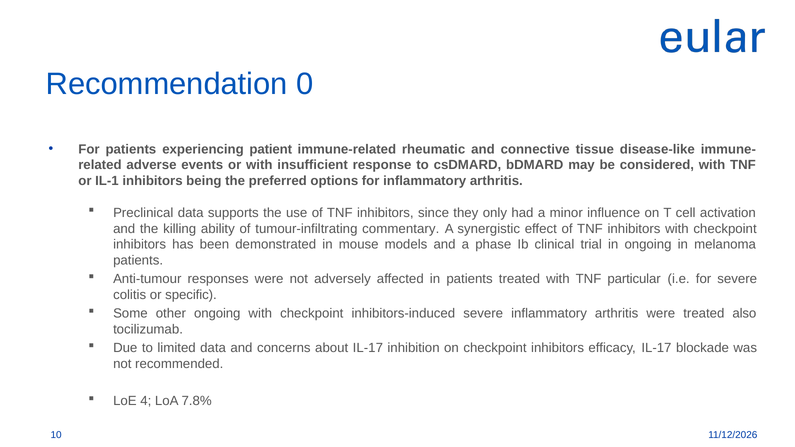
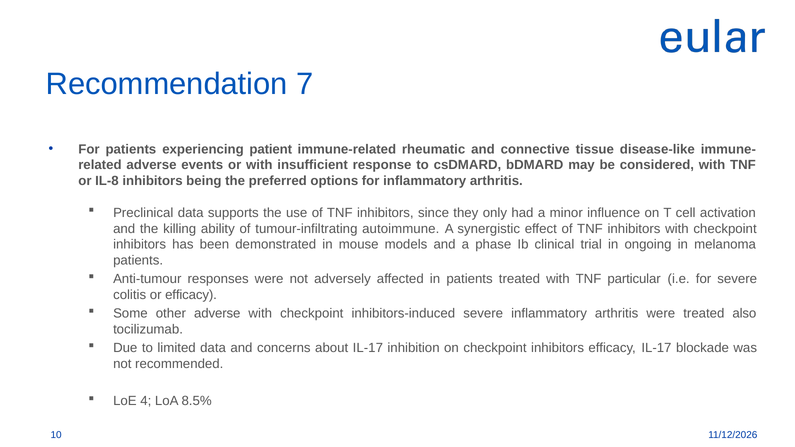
0: 0 -> 7 (305, 84)
IL-1: IL-1 -> IL-8 (107, 181)
commentary: commentary -> autoimmune (401, 229)
or specific: specific -> efficacy (191, 295)
other ongoing: ongoing -> adverse (217, 314)
7.8%: 7.8% -> 8.5% (197, 401)
